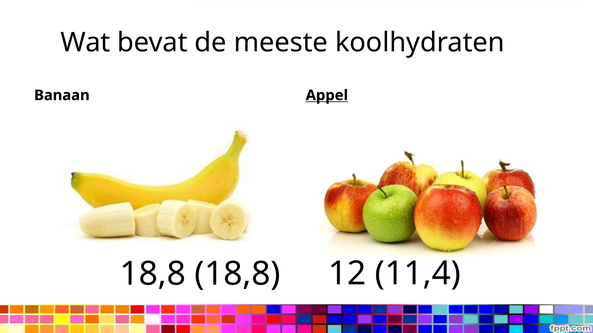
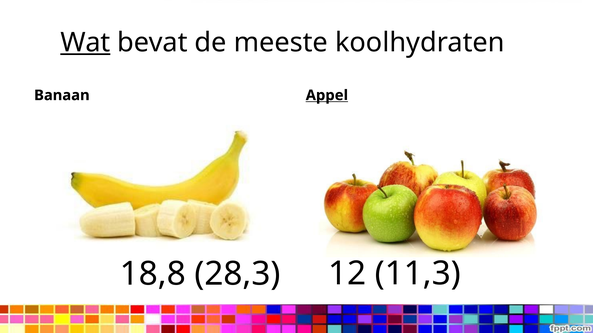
Wat underline: none -> present (85, 42)
18,8 18,8: 18,8 -> 28,3 (237, 274)
11,4: 11,4 -> 11,3 (418, 274)
